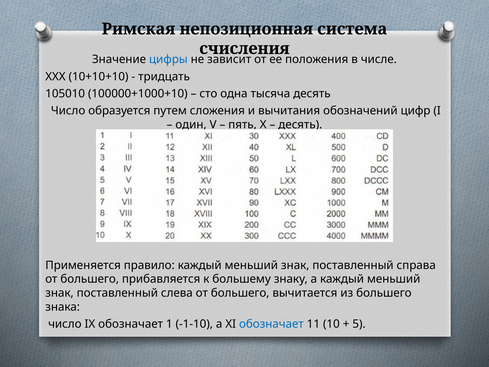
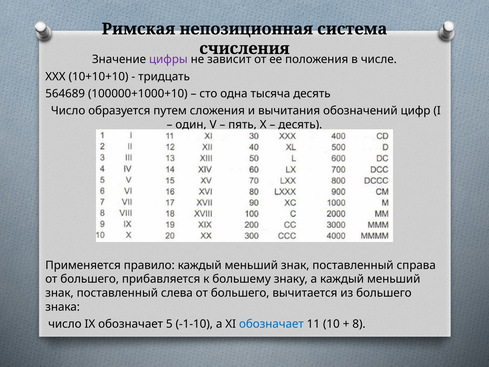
цифры colour: blue -> purple (168, 59)
105010: 105010 -> 564689 (65, 94)
1: 1 -> 5 (169, 324)
5: 5 -> 8 (359, 324)
